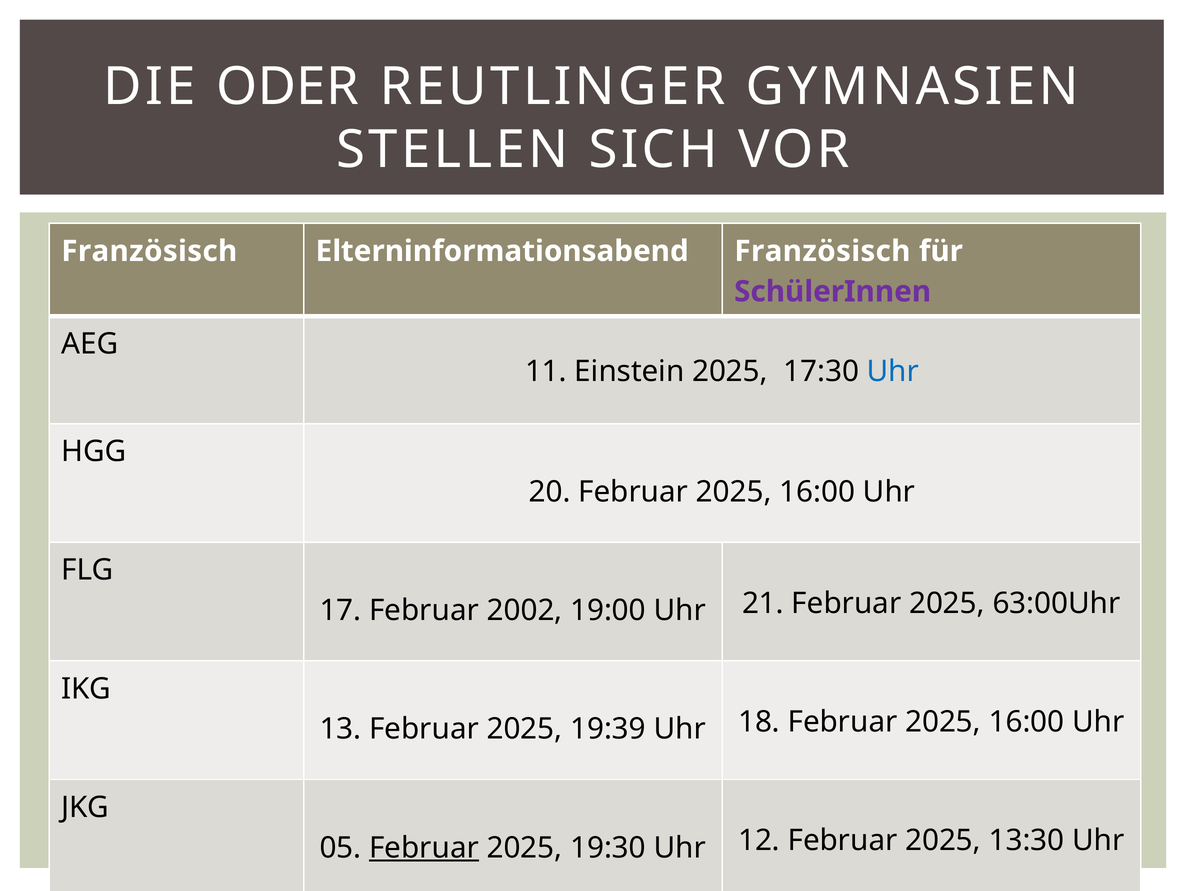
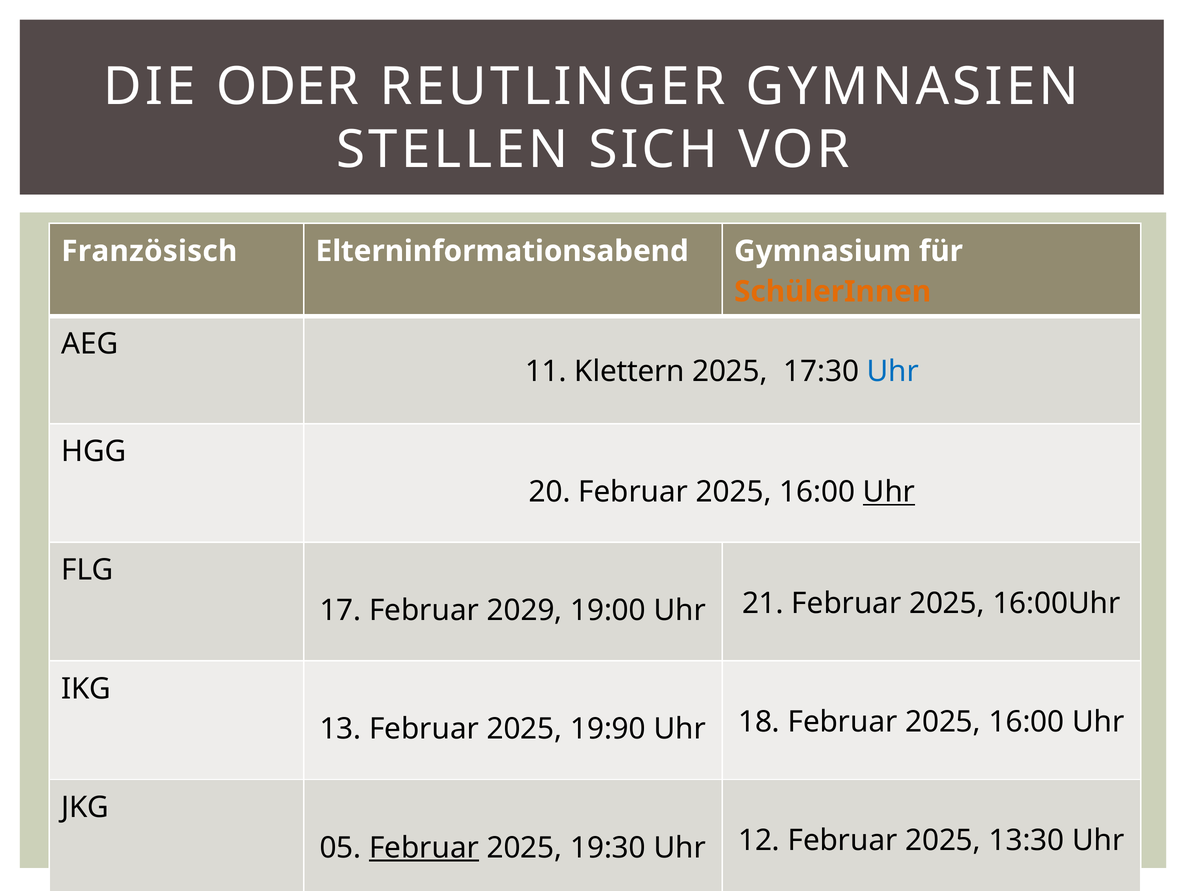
Elterninformationsabend Französisch: Französisch -> Gymnasium (823, 251)
SchülerInnen colour: purple -> orange (833, 291)
Einstein: Einstein -> Klettern (630, 371)
Uhr underline: none -> present (889, 492)
2002: 2002 -> 2029 (525, 610)
63:00Uhr: 63:00Uhr -> 16:00Uhr (1057, 603)
19:39: 19:39 -> 19:90 (608, 729)
